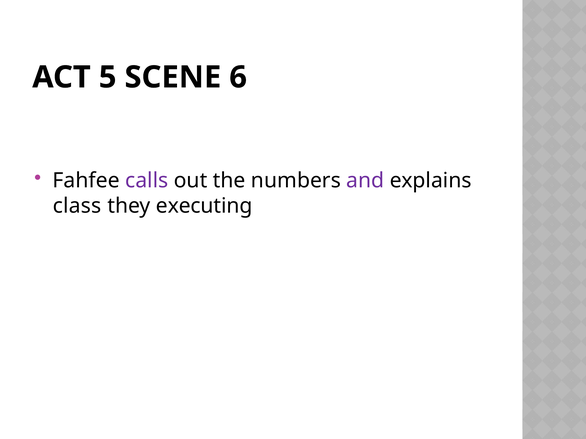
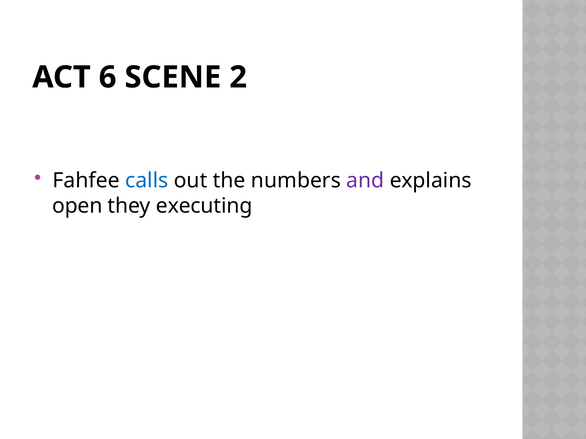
5: 5 -> 6 (108, 77)
6: 6 -> 2 (238, 77)
calls colour: purple -> blue (147, 181)
class: class -> open (77, 206)
